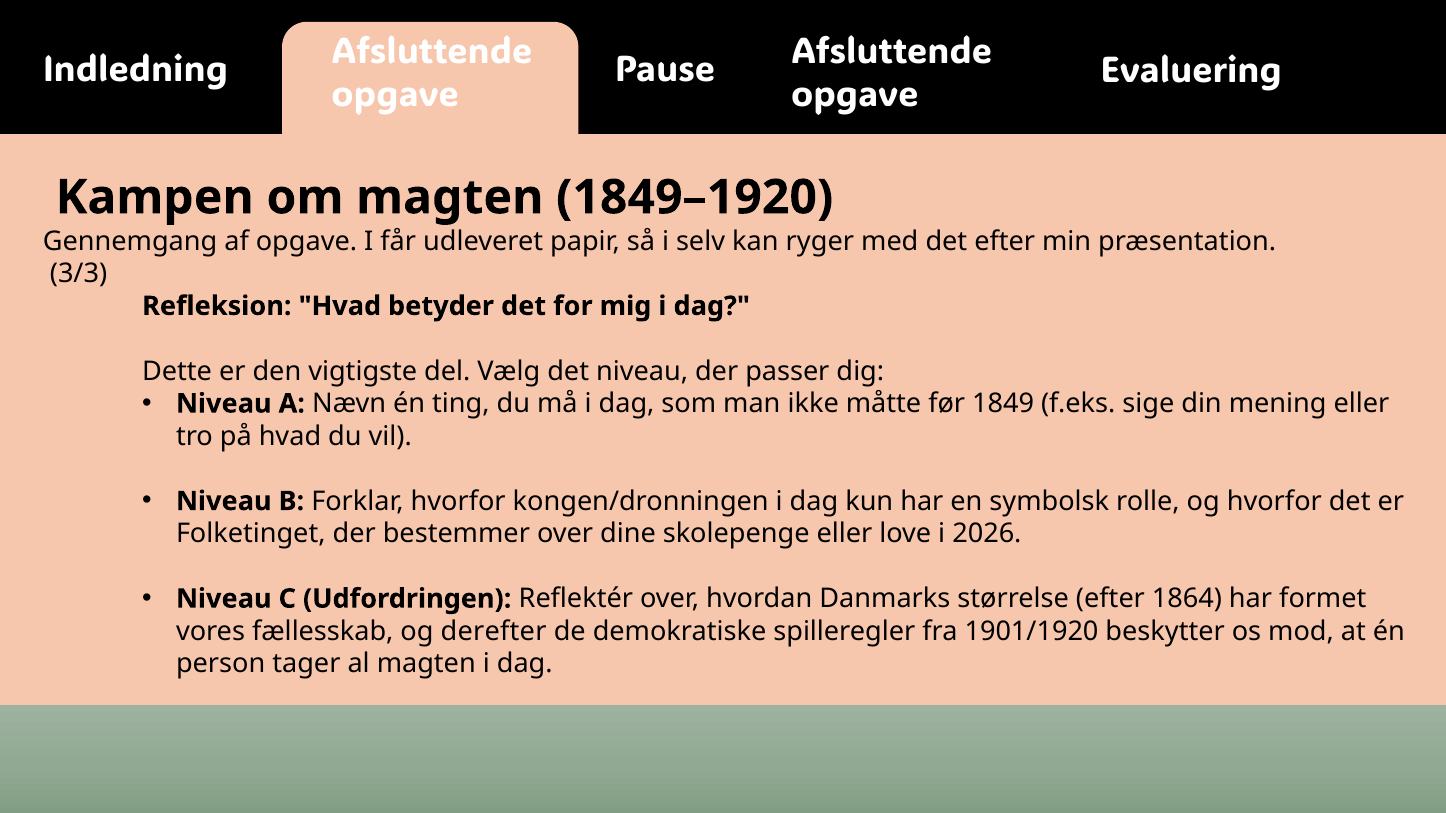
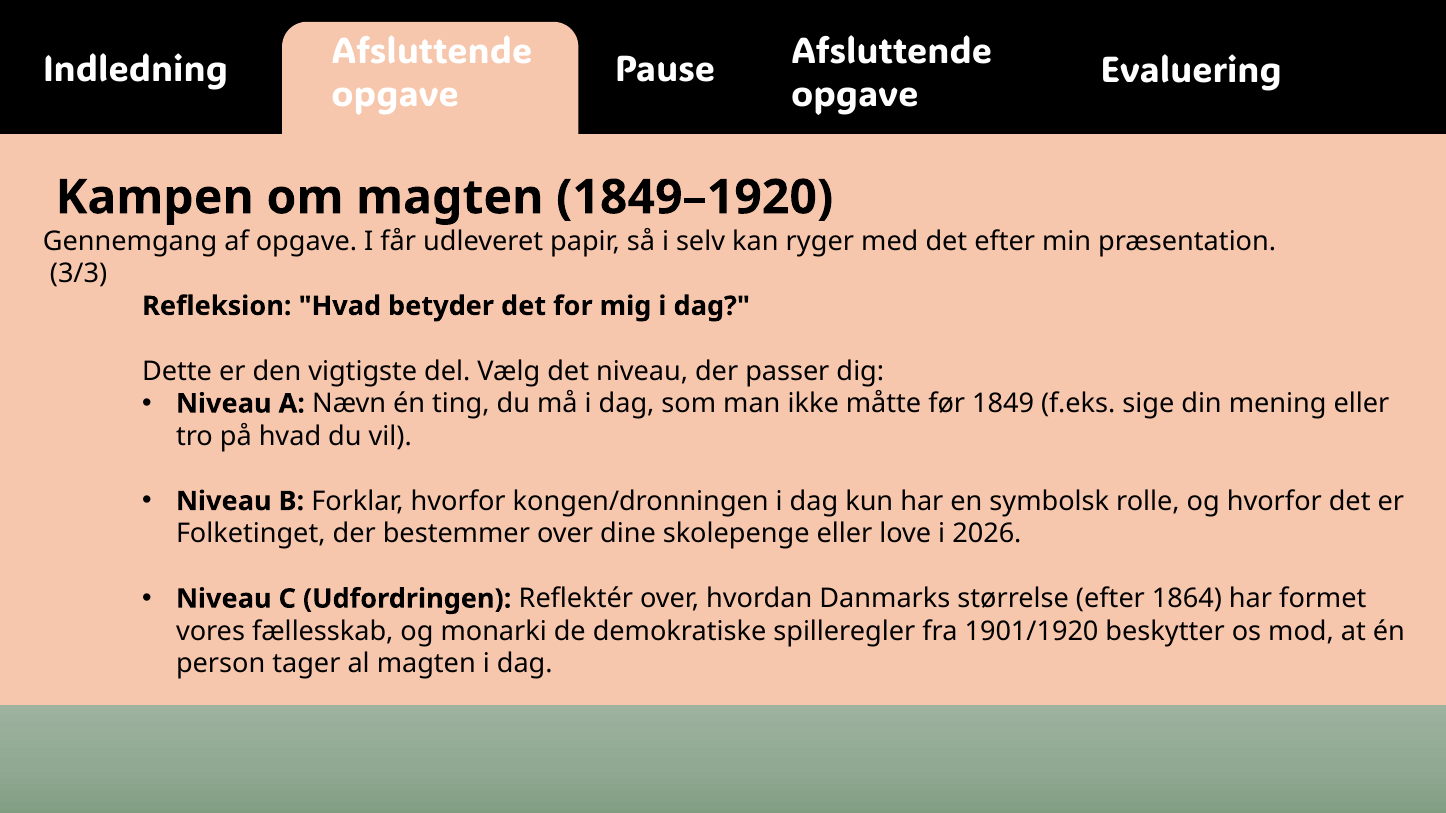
derefter: derefter -> monarki (494, 632)
